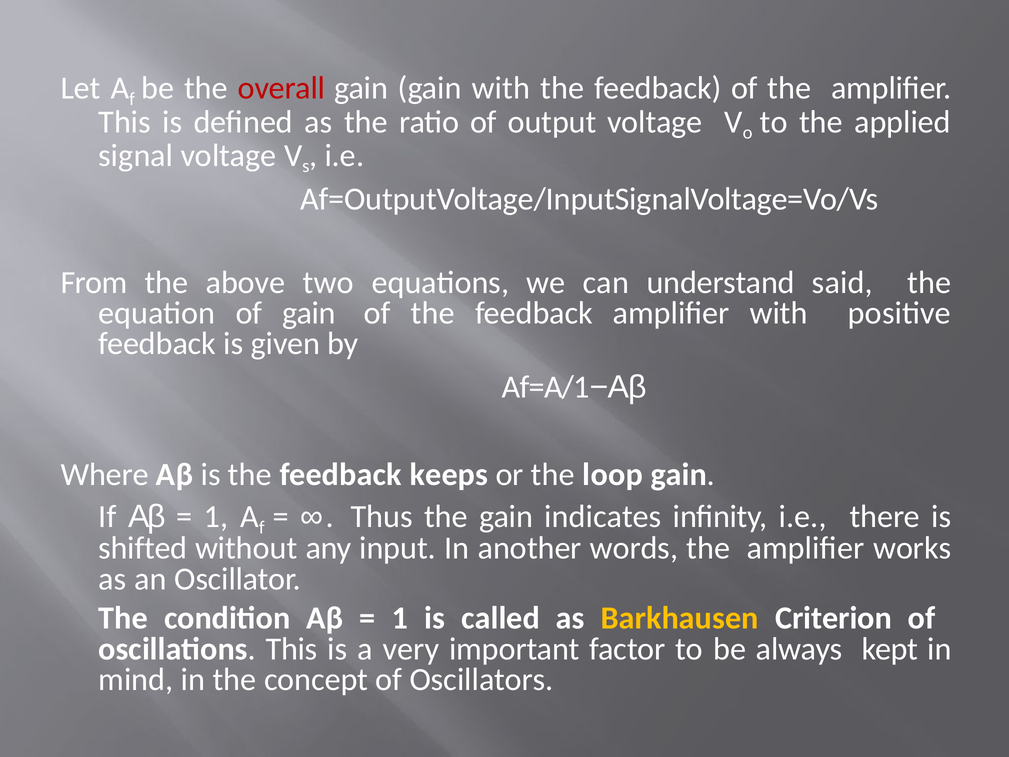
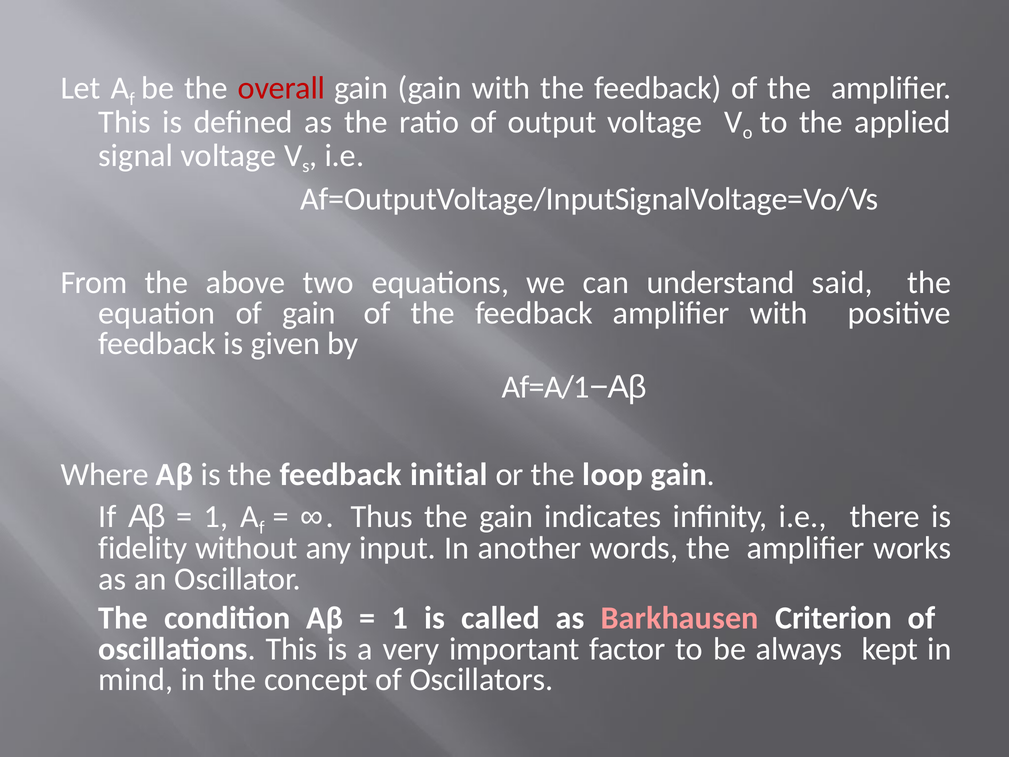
keeps: keeps -> initial (449, 474)
shifted: shifted -> fidelity (143, 548)
Barkhausen colour: yellow -> pink (680, 618)
